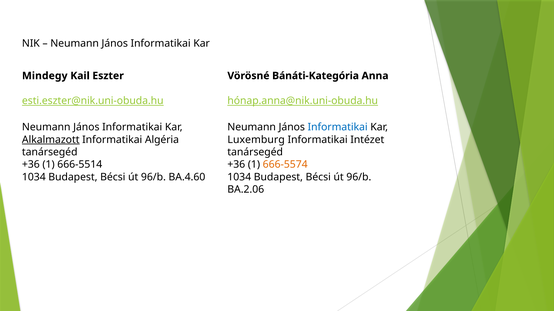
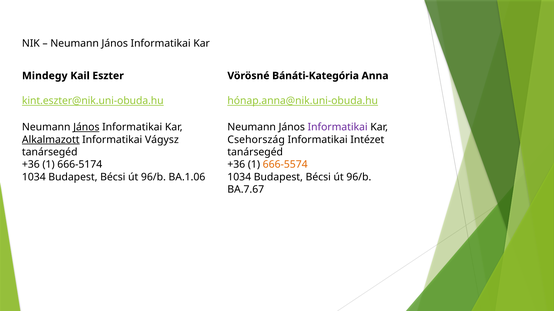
esti.eszter@nik.uni-obuda.hu: esti.eszter@nik.uni-obuda.hu -> kint.eszter@nik.uni-obuda.hu (93, 101)
János underline: none -> present (86, 127)
Informatikai colour: blue -> purple (338, 127)
Algéria: Algéria -> Vágysz (162, 140)
Luxemburg: Luxemburg -> Csehország (256, 140)
666-5514: 666-5514 -> 666-5174 (80, 165)
BA.4.60: BA.4.60 -> BA.1.06 (187, 177)
BA.2.06: BA.2.06 -> BA.7.67 (246, 190)
